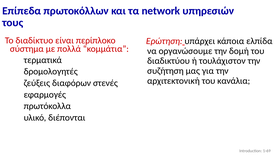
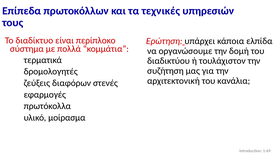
network: network -> τεχνικές (161, 11)
διέπονται: διέπονται -> μοίρασμα (67, 118)
